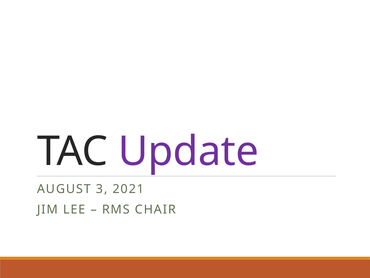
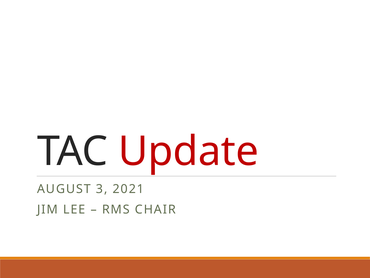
Update colour: purple -> red (188, 151)
